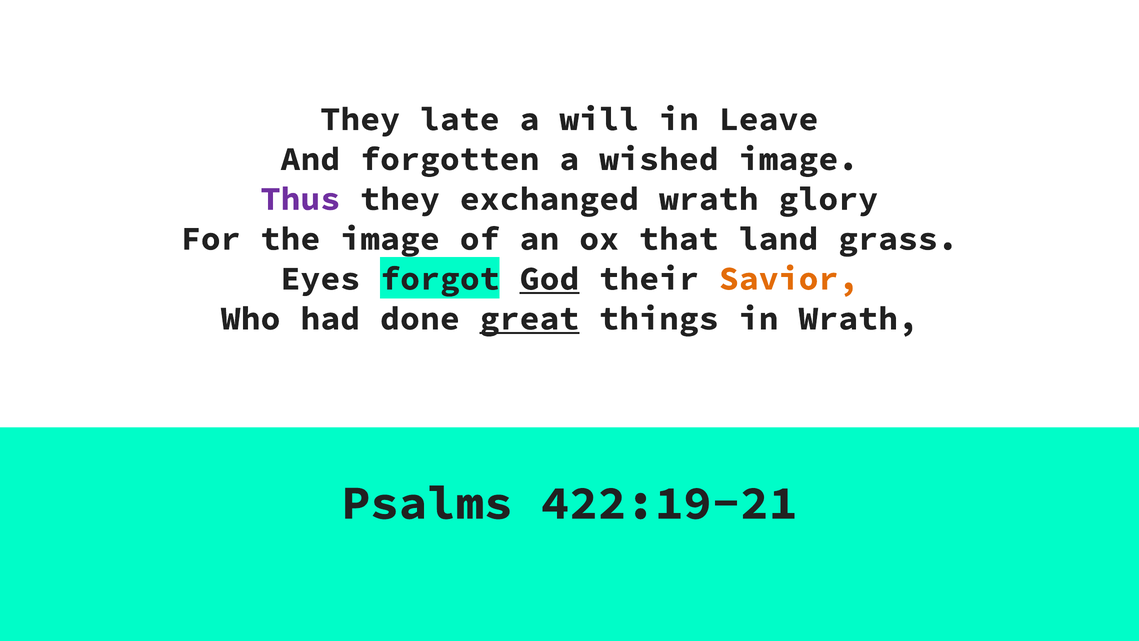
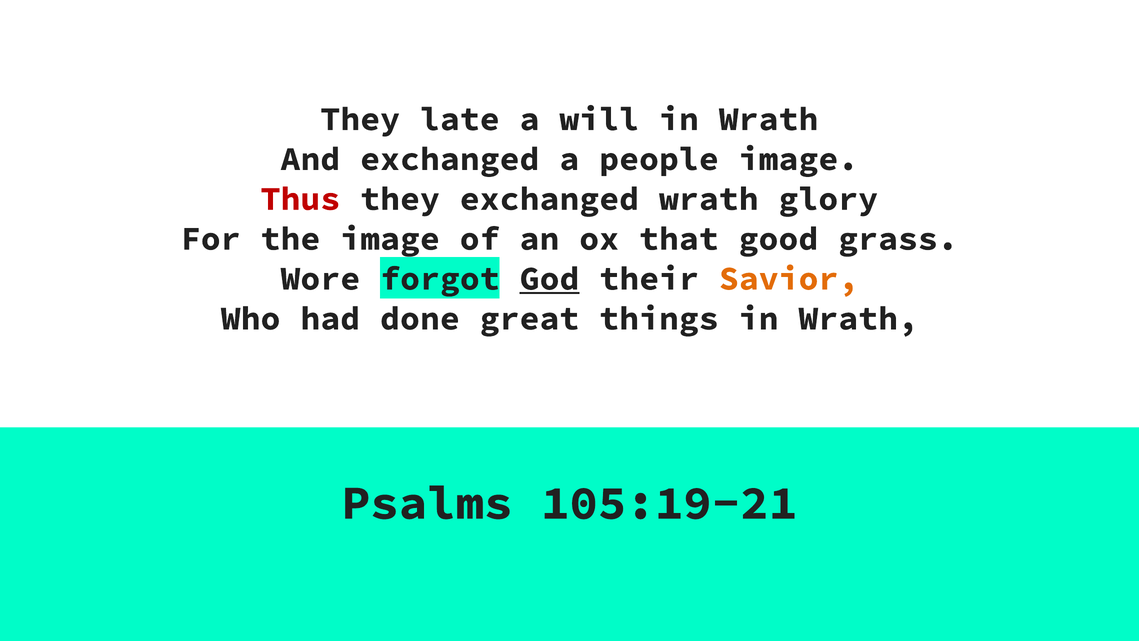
Leave: Leave -> Wrath (769, 119)
And forgotten: forgotten -> exchanged (450, 159)
wished: wished -> people (659, 159)
Thus colour: purple -> red (300, 199)
land: land -> good (778, 239)
Eyes: Eyes -> Wore (320, 278)
great underline: present -> none (529, 318)
422:19-21: 422:19-21 -> 105:19-21 (669, 503)
